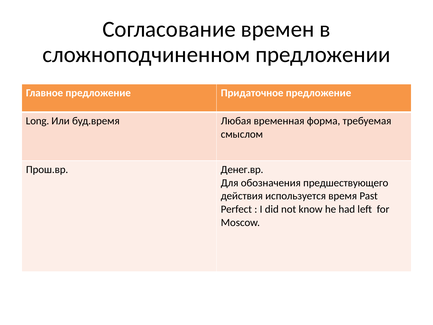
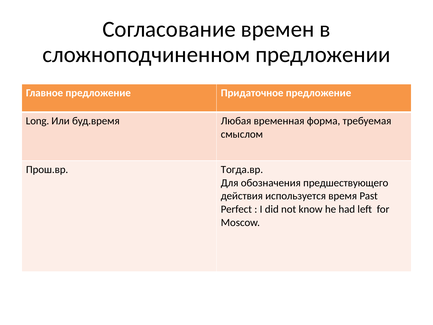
Денег.вр: Денег.вр -> Тогда.вр (242, 169)
